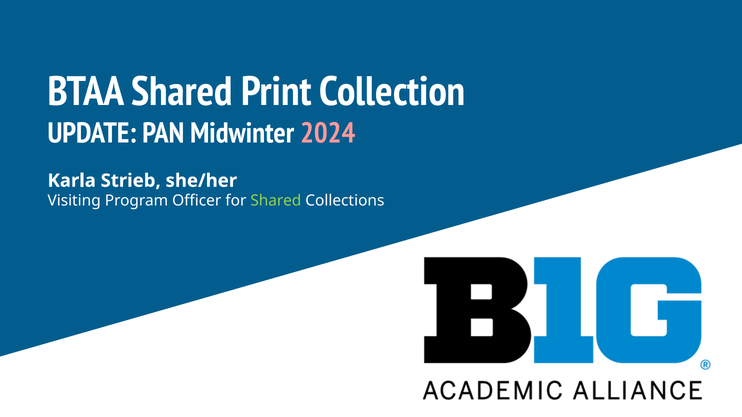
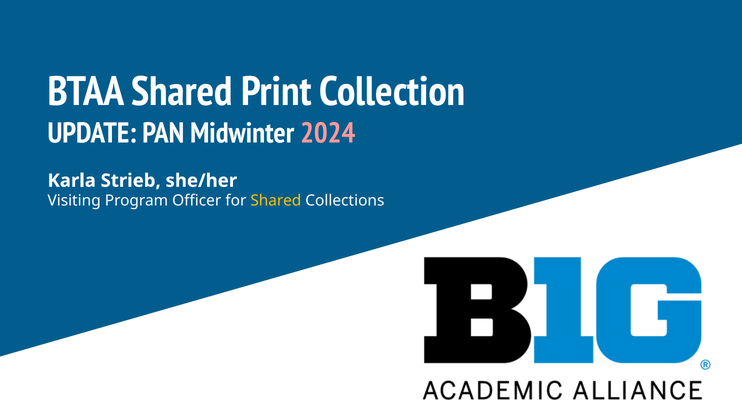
Shared colour: light green -> yellow (276, 201)
